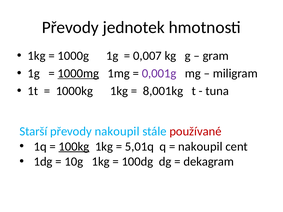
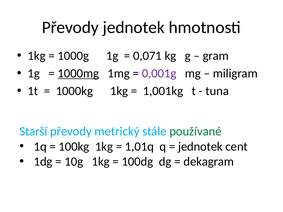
0,007: 0,007 -> 0,071 (147, 56)
8,001kg: 8,001kg -> 1,001kg (163, 91)
převody nakoupil: nakoupil -> metrický (117, 132)
používané colour: red -> green (195, 132)
100kg underline: present -> none (74, 147)
5,01q: 5,01q -> 1,01q (139, 147)
nakoupil: nakoupil -> jednotek (200, 147)
